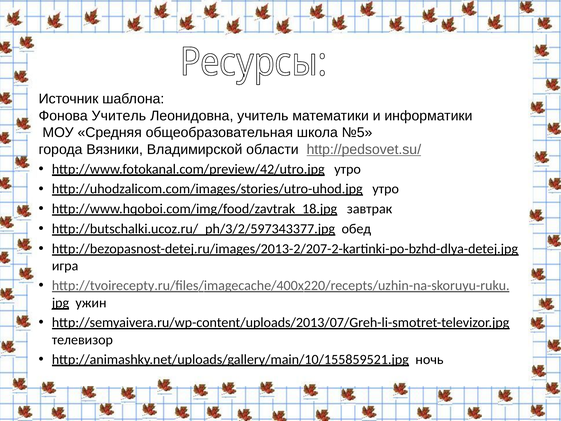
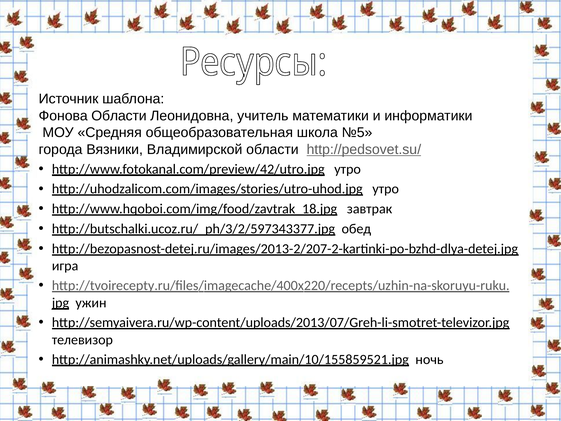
Фонова Учитель: Учитель -> Области (119, 116)
